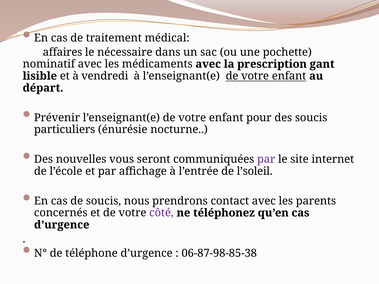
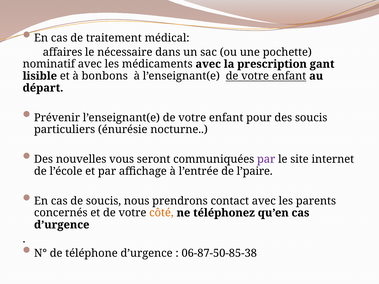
vendredi: vendredi -> bonbons (105, 76)
l’soleil: l’soleil -> l’paire (255, 171)
côté colour: purple -> orange (161, 213)
06-87-98-85-38: 06-87-98-85-38 -> 06-87-50-85-38 (219, 253)
